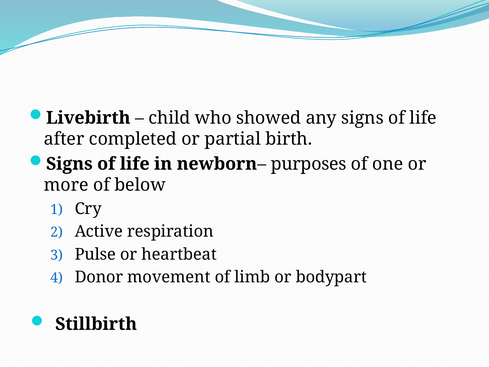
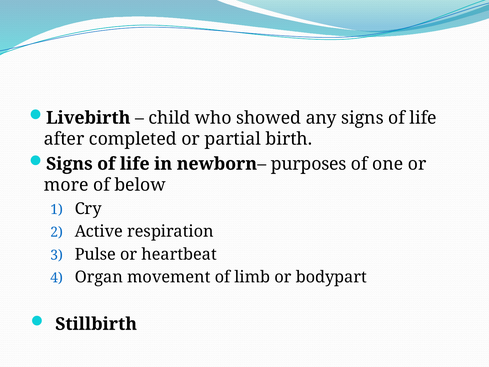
Donor: Donor -> Organ (99, 277)
